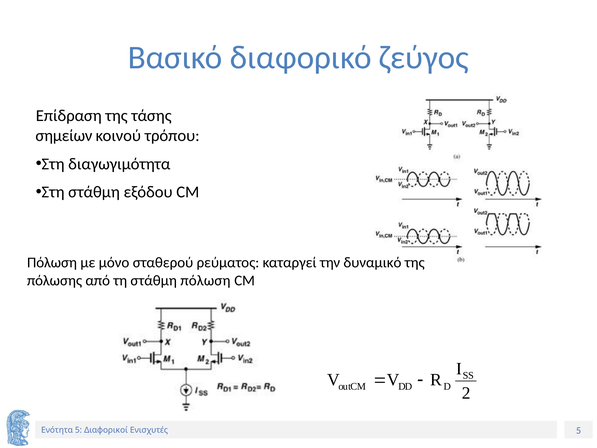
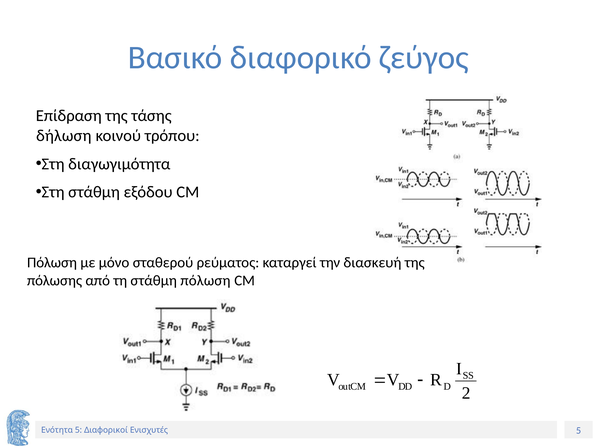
σημείων: σημείων -> δήλωση (64, 136)
δυναμικό: δυναμικό -> διασκευή (372, 262)
